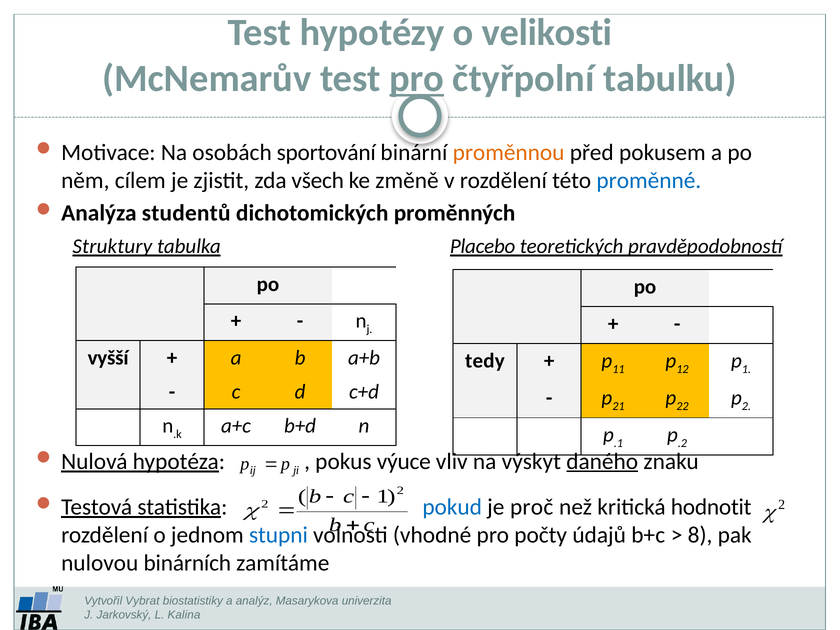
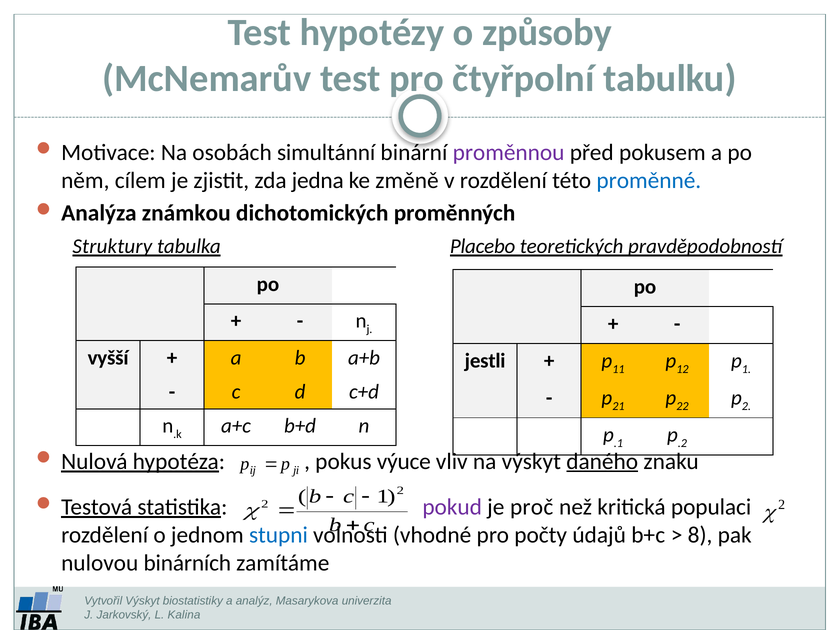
velikosti: velikosti -> způsoby (547, 32)
pro underline: present -> none (417, 79)
sportování: sportování -> simultánní (326, 152)
proměnnou colour: orange -> purple (509, 152)
všech: všech -> jedna (318, 180)
studentů: studentů -> známkou (186, 213)
tedy: tedy -> jestli (485, 361)
pokud colour: blue -> purple (452, 507)
hodnotit: hodnotit -> populaci (711, 507)
Vytvořil Vybrat: Vybrat -> Výskyt (143, 601)
